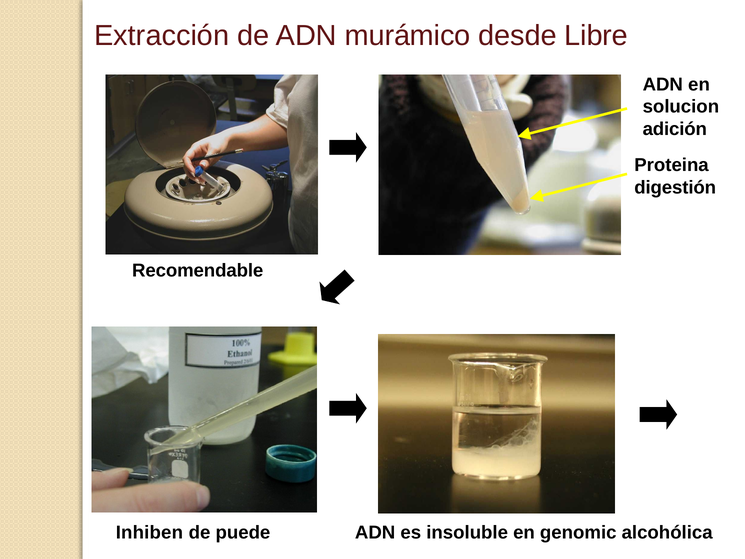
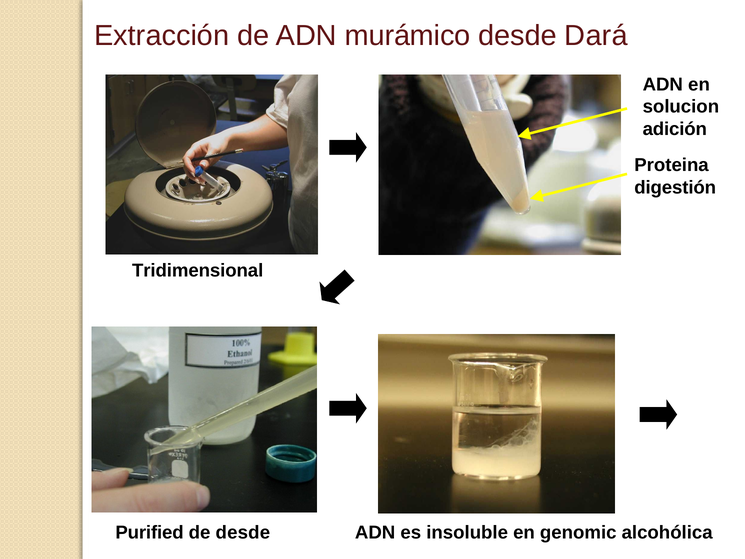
Libre: Libre -> Dará (596, 35)
Recomendable: Recomendable -> Tridimensional (198, 271)
Inhiben: Inhiben -> Purified (150, 532)
de puede: puede -> desde (243, 532)
